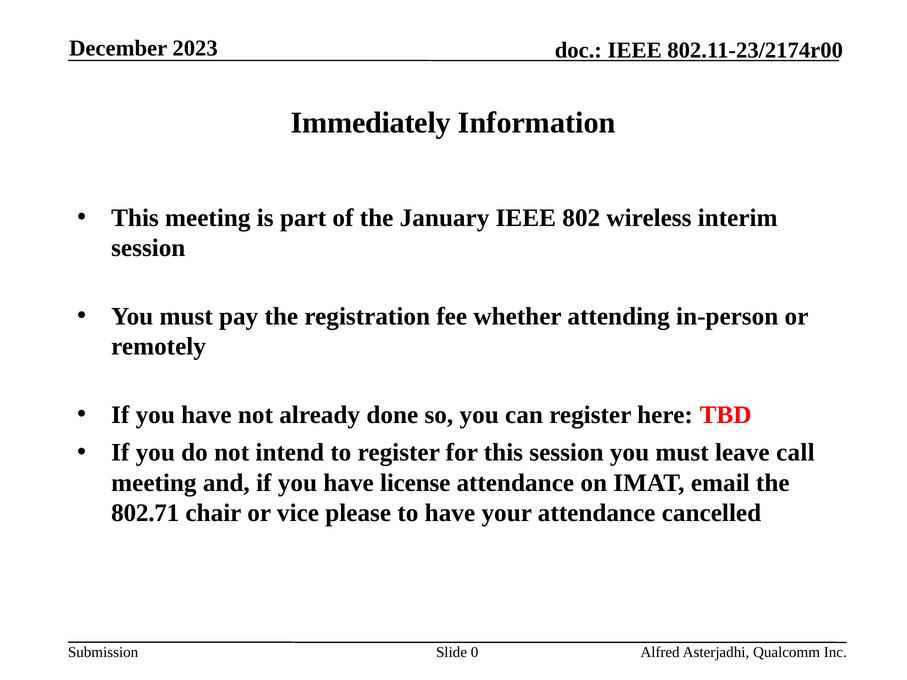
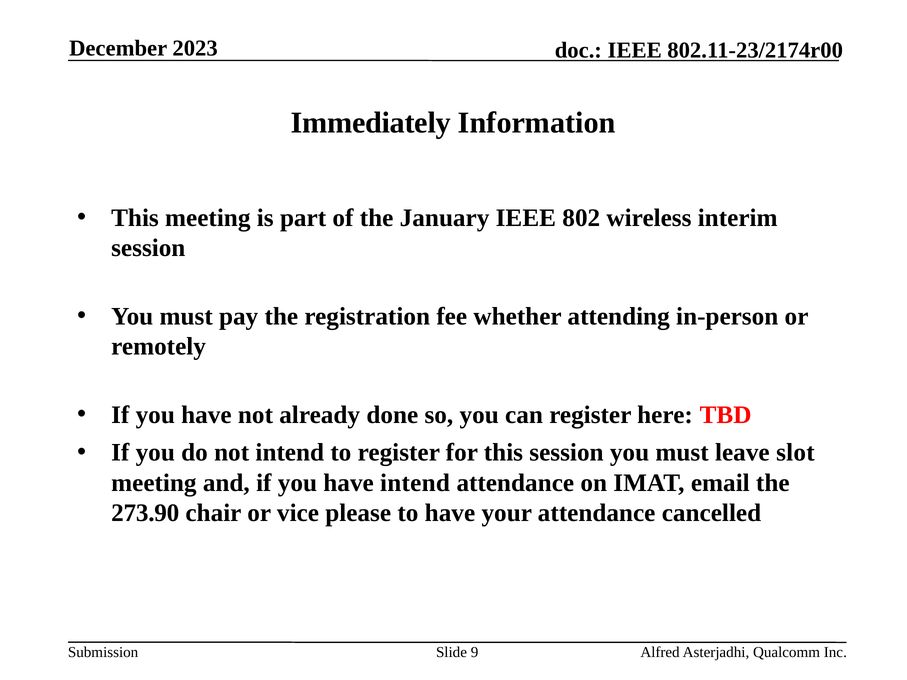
call: call -> slot (795, 453)
have license: license -> intend (415, 483)
802.71: 802.71 -> 273.90 (145, 513)
0: 0 -> 9 (475, 652)
